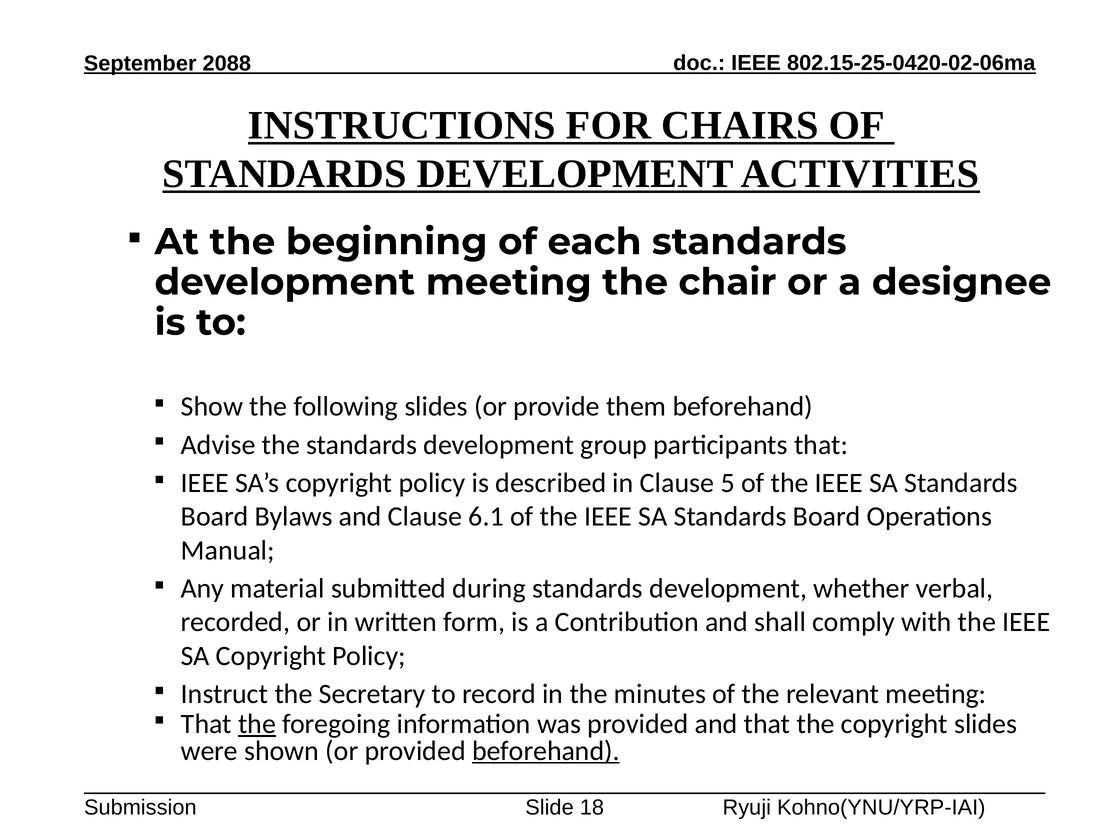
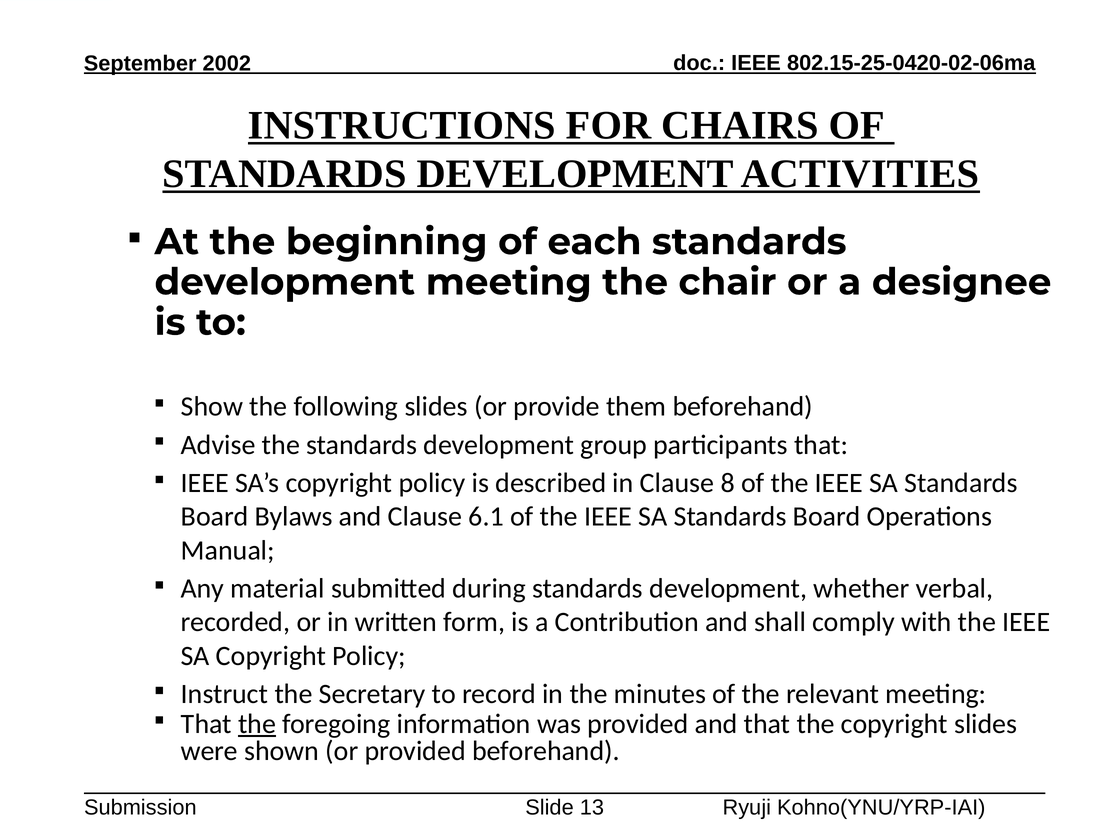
2088: 2088 -> 2002 (227, 64)
5: 5 -> 8 (728, 483)
beforehand underline: present -> none (546, 751)
18: 18 -> 13 (592, 808)
